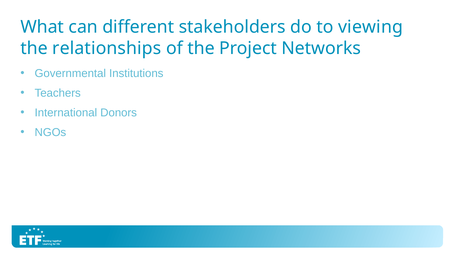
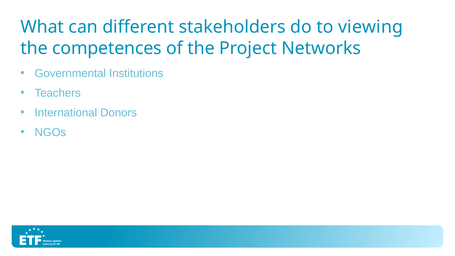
relationships: relationships -> competences (107, 48)
